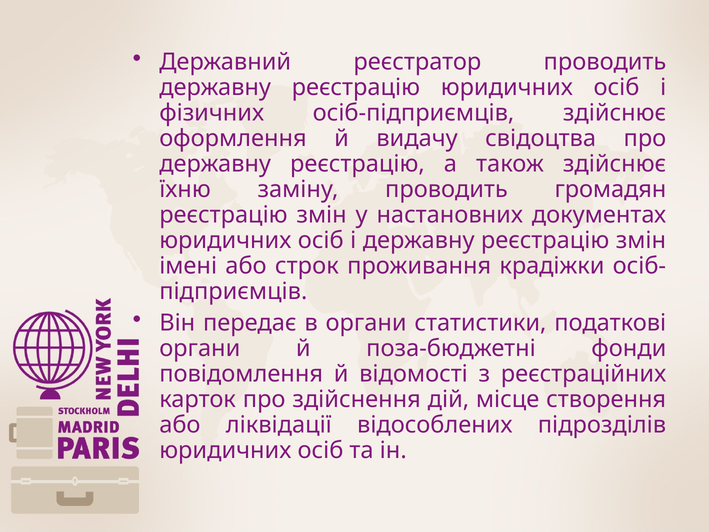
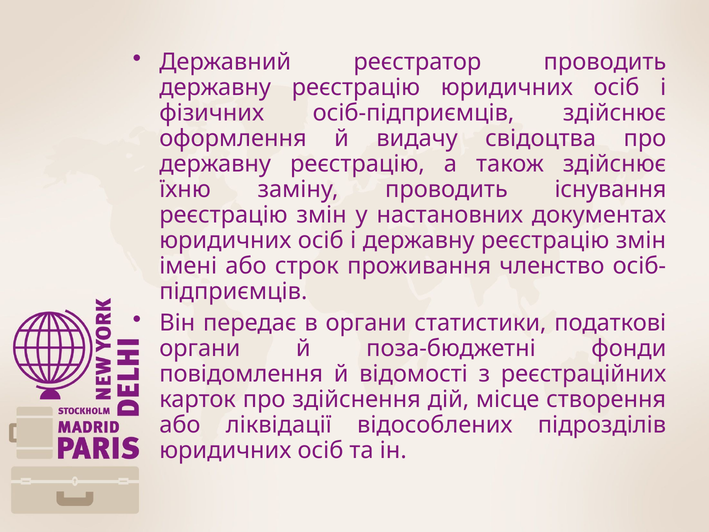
громадян: громадян -> існування (610, 189)
крадіжки: крадіжки -> членство (552, 266)
